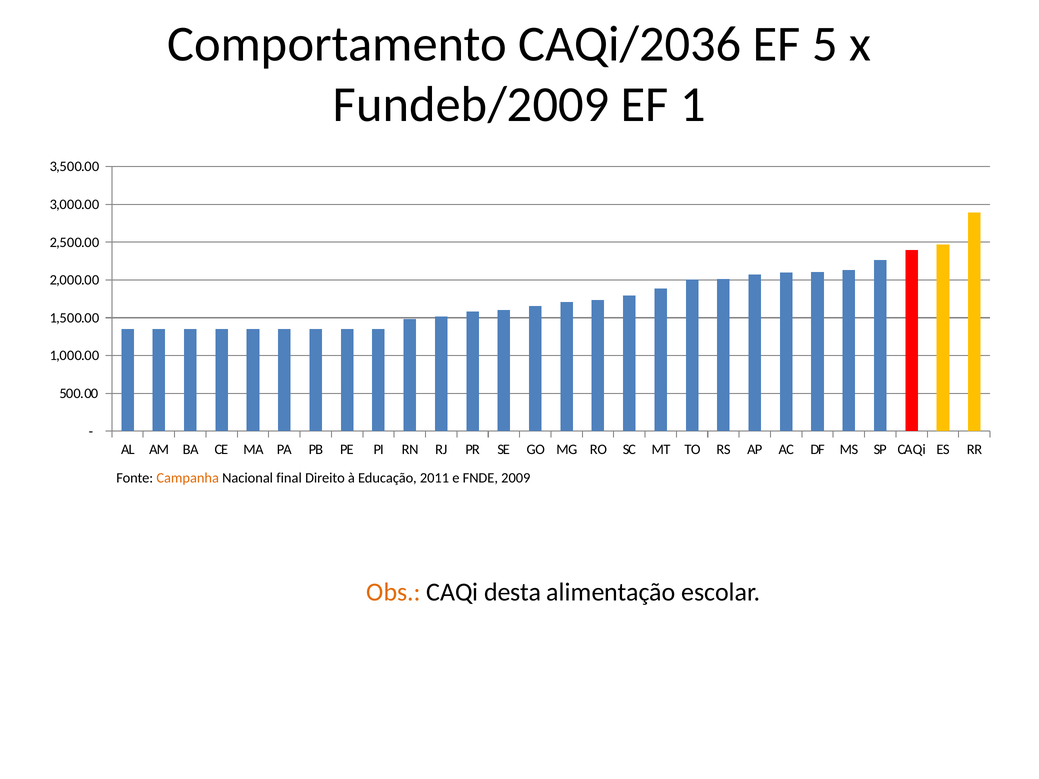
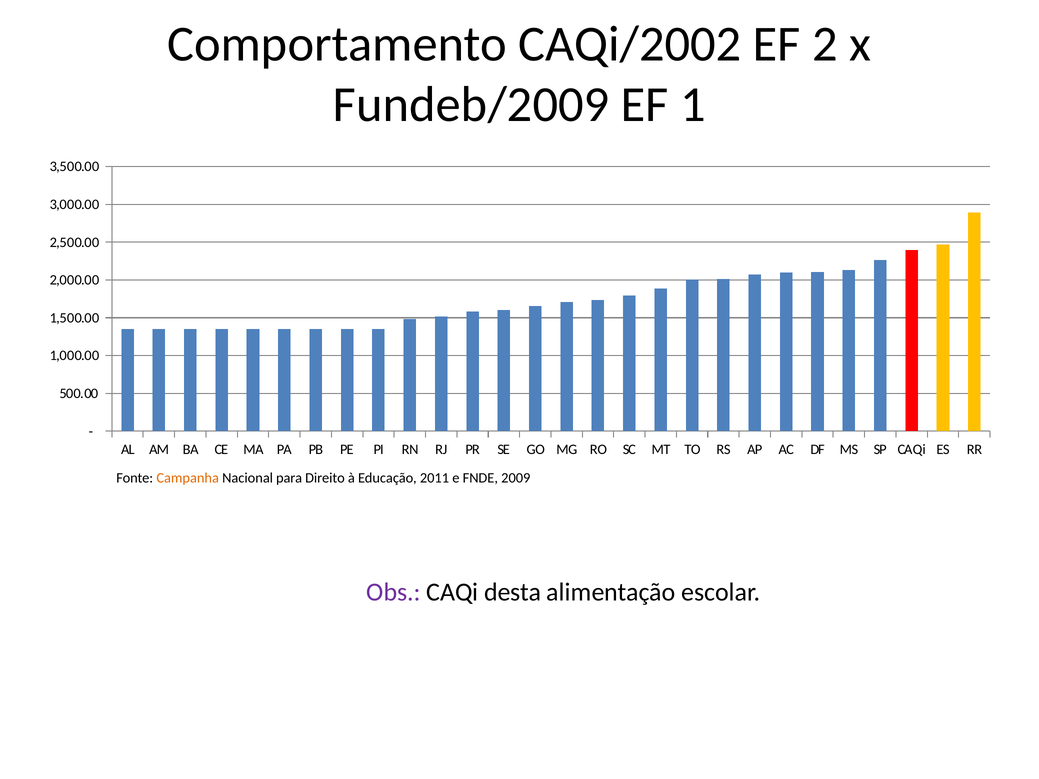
CAQi/2036: CAQi/2036 -> CAQi/2002 (630, 44)
5: 5 -> 2 (825, 44)
final: final -> para (289, 478)
Obs colour: orange -> purple (394, 592)
